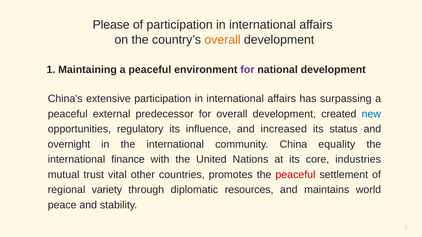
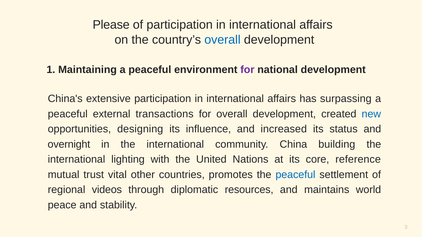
overall colour: orange -> blue (222, 40)
predecessor: predecessor -> transactions (165, 114)
regulatory: regulatory -> designing (140, 129)
equality: equality -> building (337, 144)
finance: finance -> lighting (128, 160)
industries: industries -> reference (358, 160)
peaceful colour: red -> blue (295, 175)
variety: variety -> videos (107, 190)
